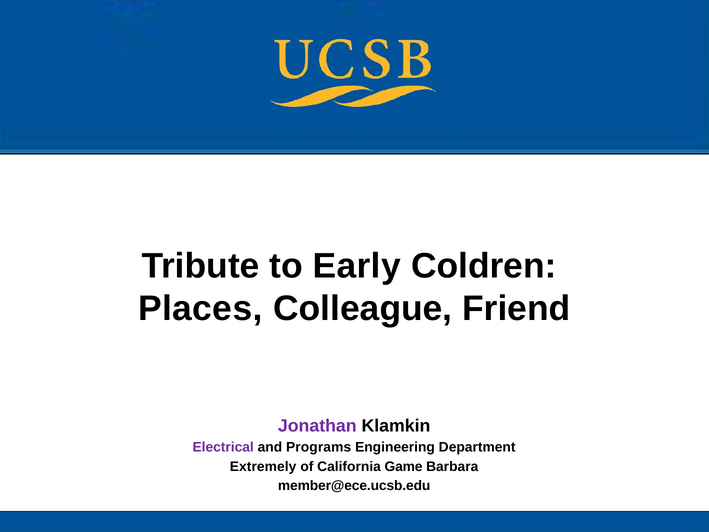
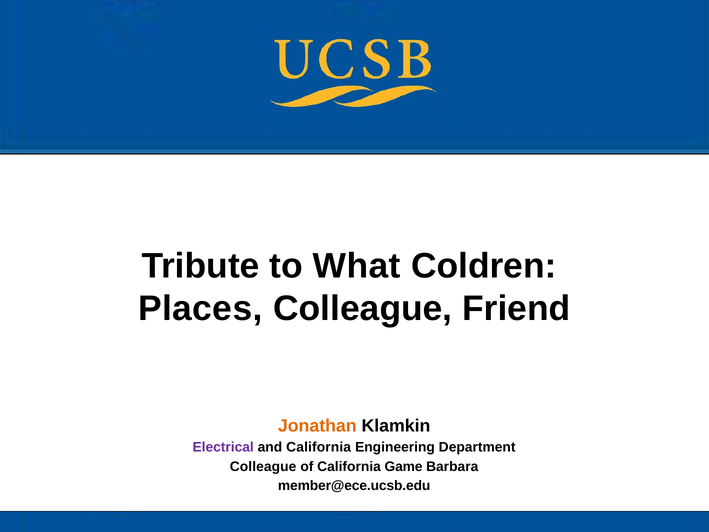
Early: Early -> What (357, 266)
Jonathan colour: purple -> orange (317, 426)
and Programs: Programs -> California (319, 447)
Extremely: Extremely -> Colleague (263, 466)
